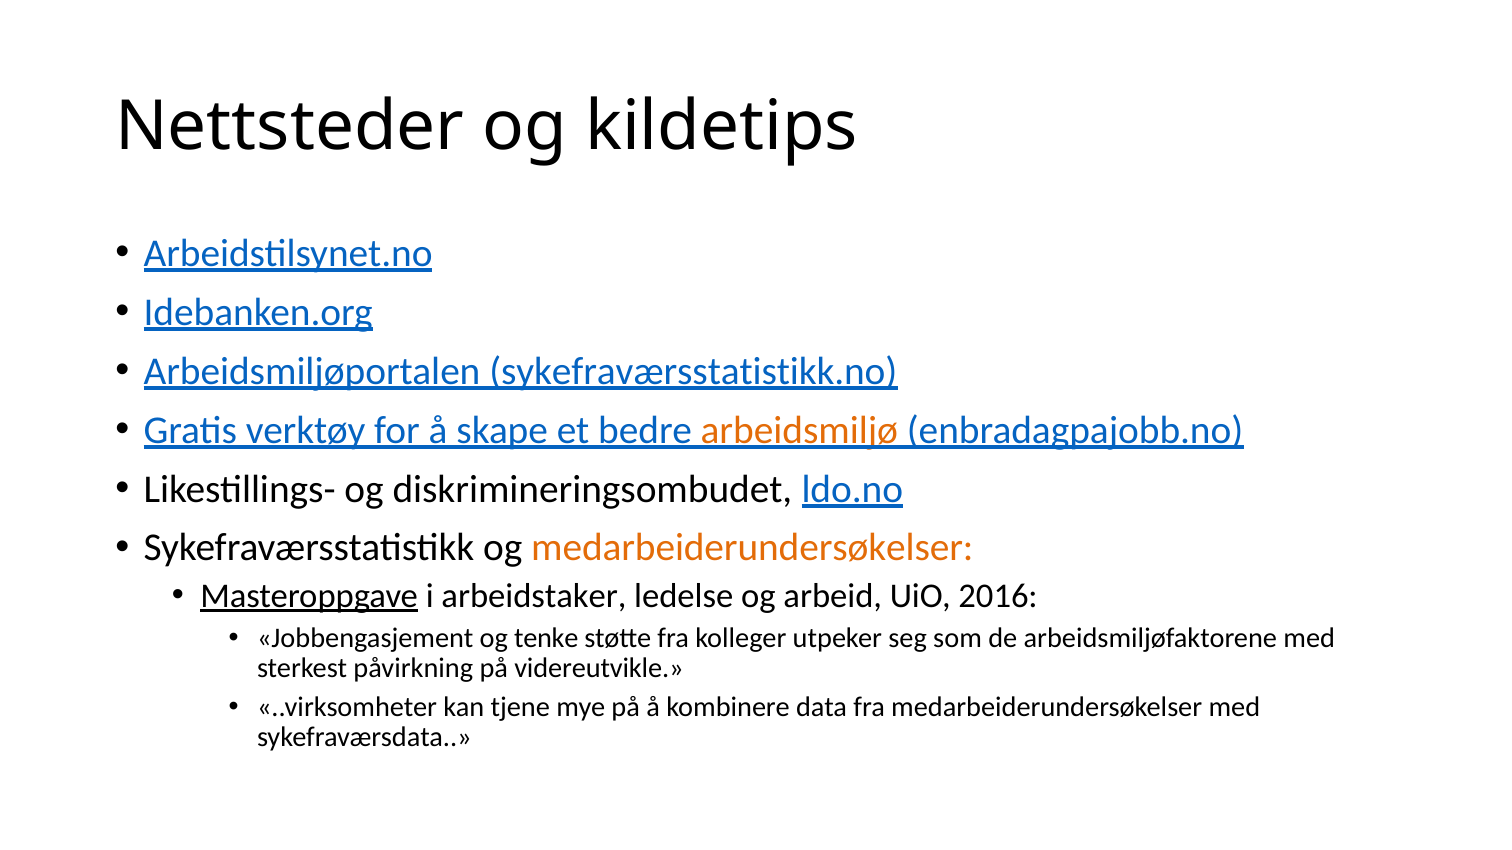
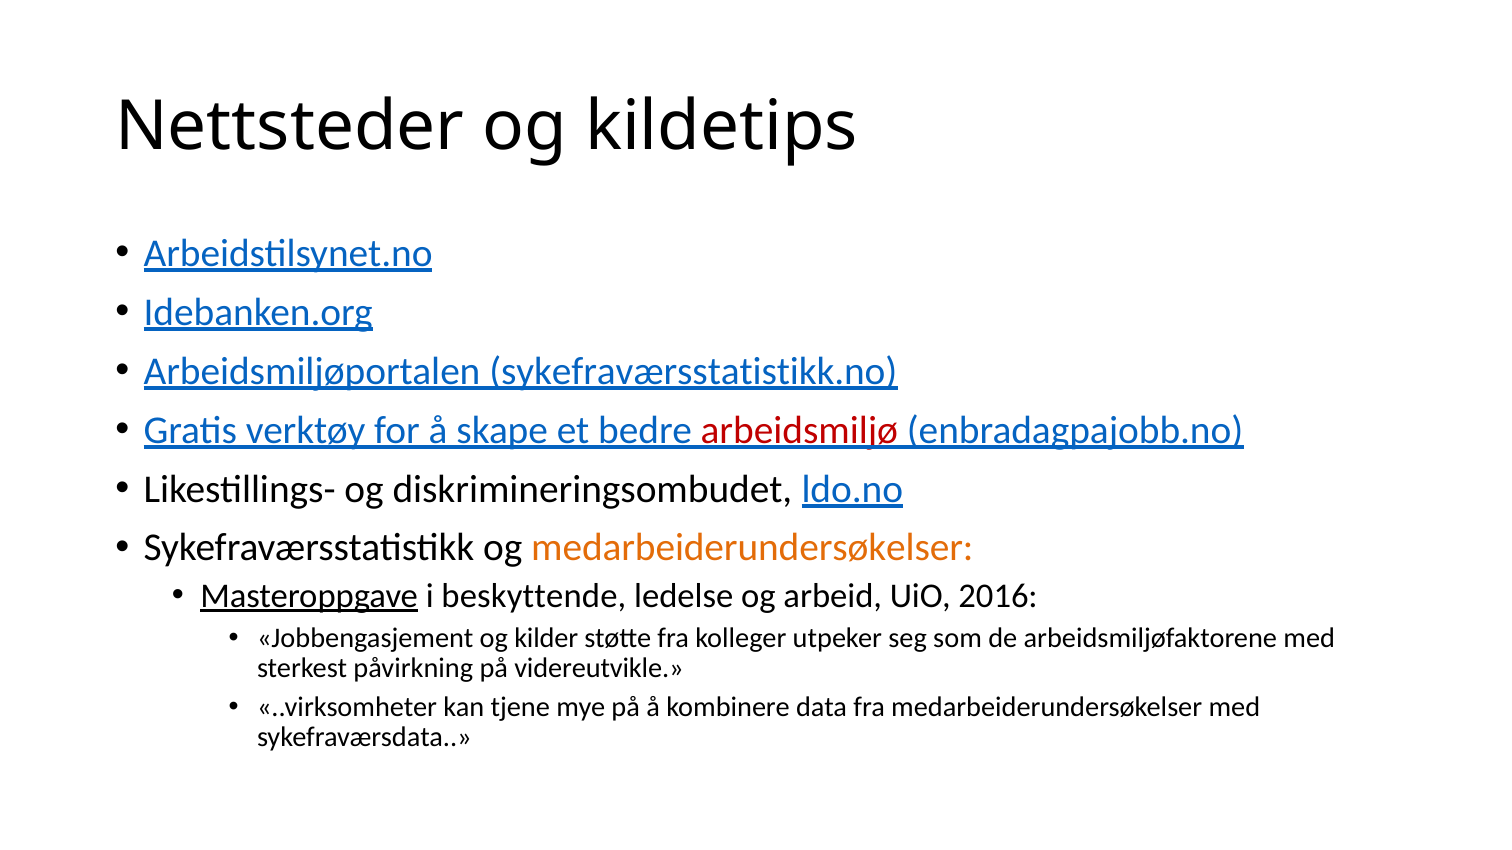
arbeidsmiljø colour: orange -> red (799, 431)
arbeidstaker: arbeidstaker -> beskyttende (534, 596)
tenke: tenke -> kilder (546, 638)
